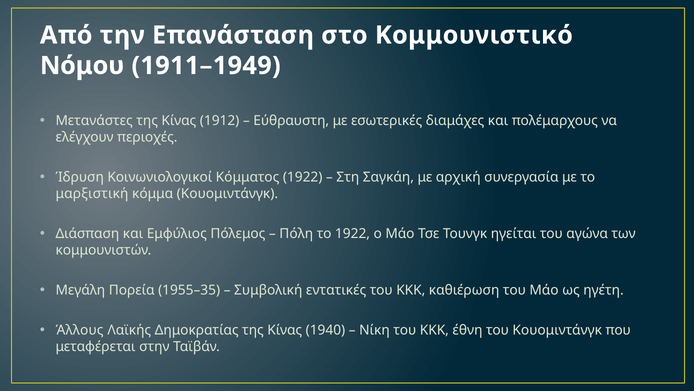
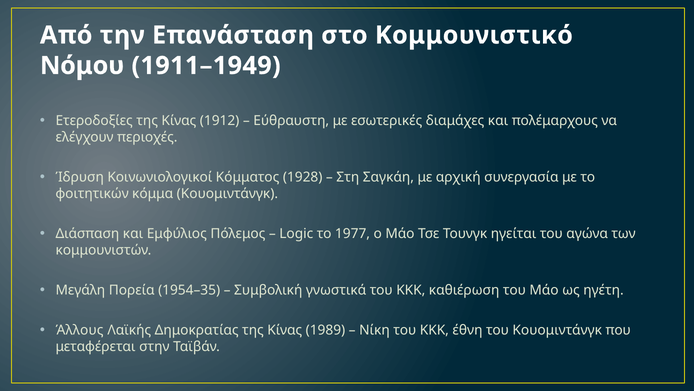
Μετανάστες: Μετανάστες -> Ετεροδοξίες (94, 121)
Κόμματος 1922: 1922 -> 1928 (303, 177)
μαρξιστική: μαρξιστική -> φοιτητικών (92, 194)
Πόλη: Πόλη -> Logic (296, 233)
το 1922: 1922 -> 1977 (353, 233)
1955–35: 1955–35 -> 1954–35 (189, 290)
εντατικές: εντατικές -> γνωστικά (336, 290)
1940: 1940 -> 1989 (325, 330)
